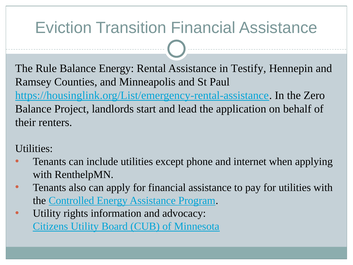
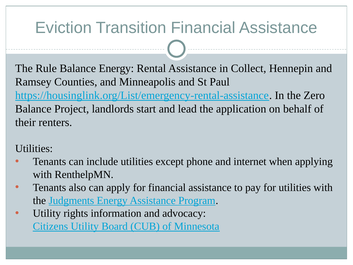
Testify: Testify -> Collect (249, 68)
Controlled: Controlled -> Judgments (71, 200)
